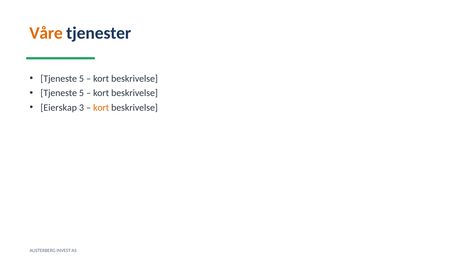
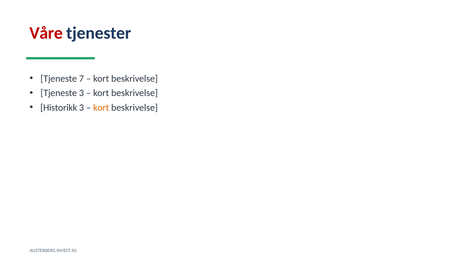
Våre colour: orange -> red (46, 33)
5: 5 -> 7 (82, 79)
5: 5 -> 3 (82, 93)
Eierskap: Eierskap -> Historikk (59, 108)
